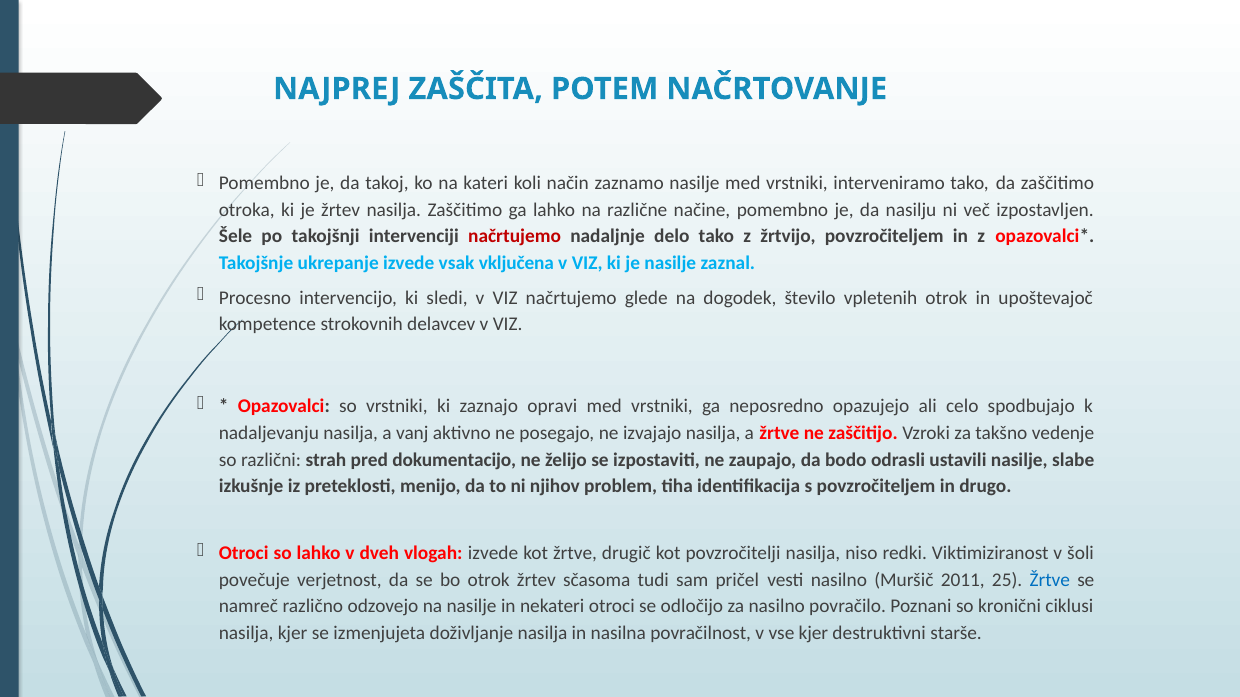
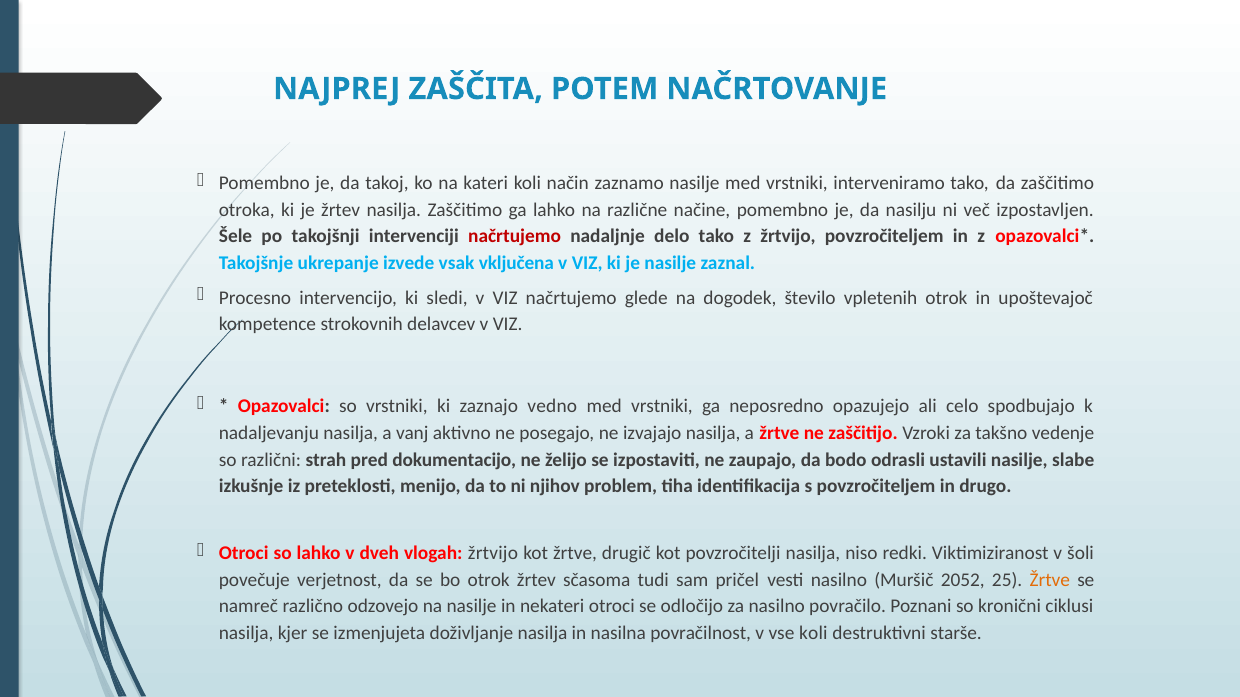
opravi: opravi -> vedno (552, 407)
vlogah izvede: izvede -> žrtvijo (493, 553)
2011: 2011 -> 2052 (963, 580)
Žrtve colour: blue -> orange (1050, 580)
vse kjer: kjer -> koli (813, 634)
